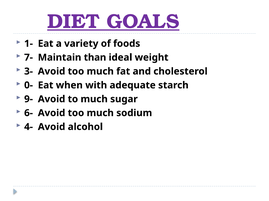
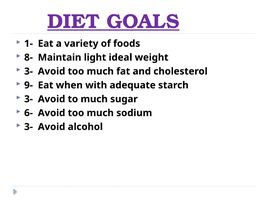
7-: 7- -> 8- (28, 58)
than: than -> light (95, 58)
0-: 0- -> 9- (28, 86)
9-: 9- -> 3- (28, 99)
4-: 4- -> 3- (28, 127)
